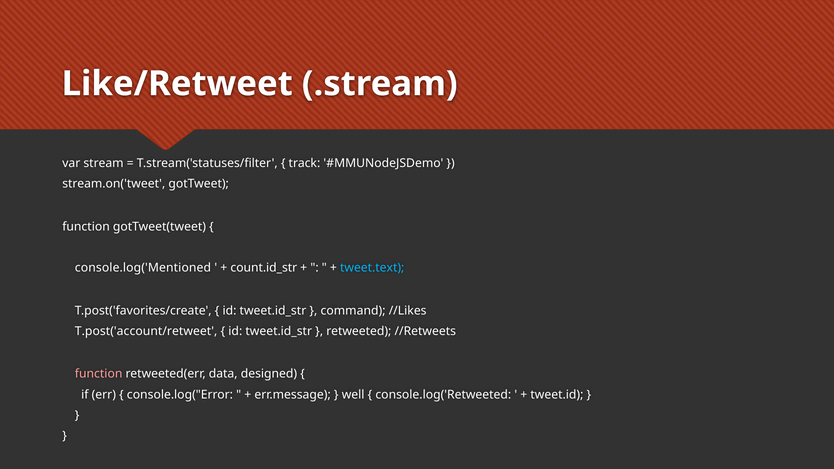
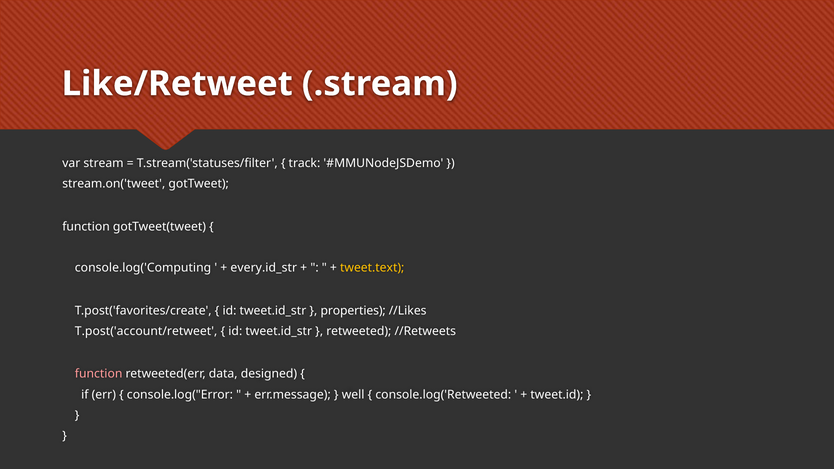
console.log('Mentioned: console.log('Mentioned -> console.log('Computing (143, 268)
count.id_str: count.id_str -> every.id_str (264, 268)
tweet.text colour: light blue -> yellow (372, 268)
command: command -> properties (353, 311)
